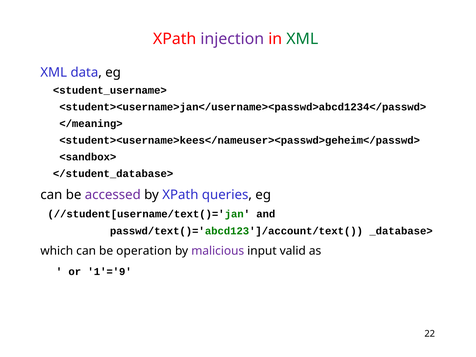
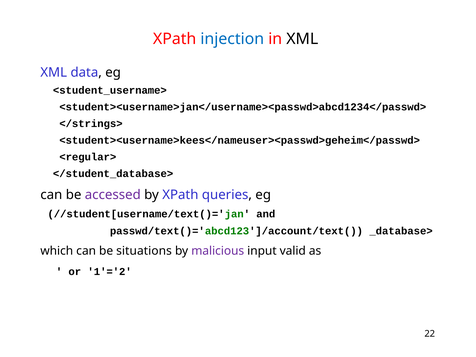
injection colour: purple -> blue (232, 39)
XML colour: green -> black (302, 39)
</meaning>: </meaning> -> </strings> (91, 124)
<sandbox>: <sandbox> -> <regular> (88, 157)
operation: operation -> situations (144, 251)
1'='9: 1'='9 -> 1'='2 (110, 272)
